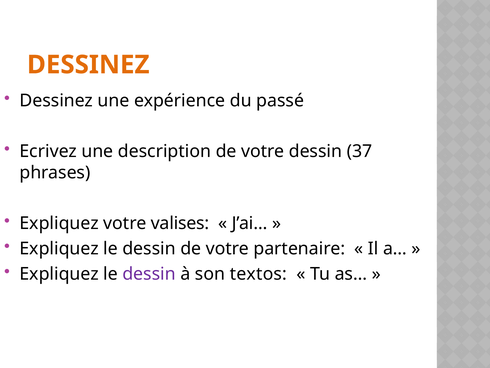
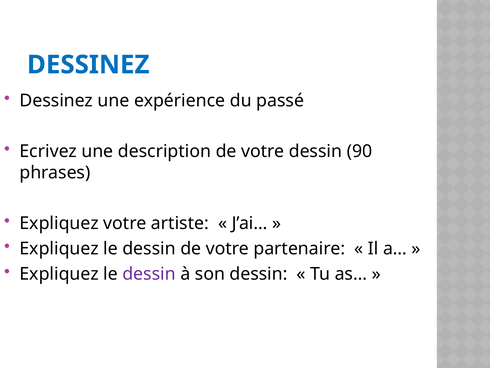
DESSINEZ colour: orange -> blue (88, 65)
37: 37 -> 90 (359, 151)
valises: valises -> artiste (180, 223)
son textos: textos -> dessin (259, 274)
